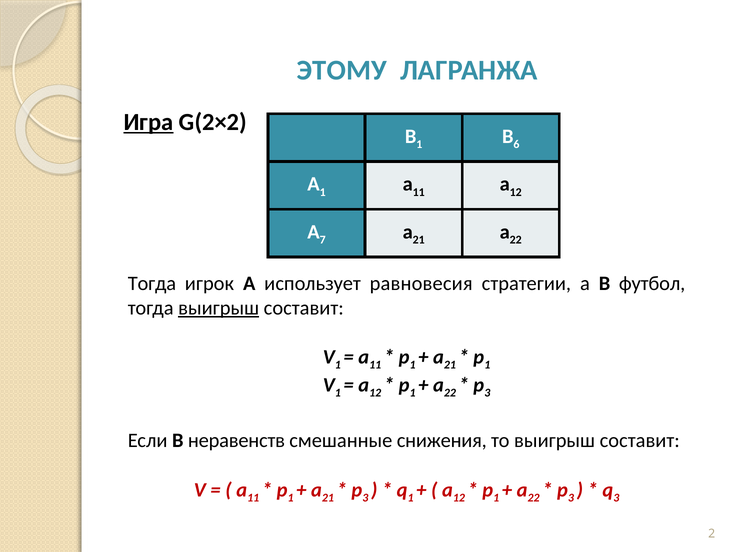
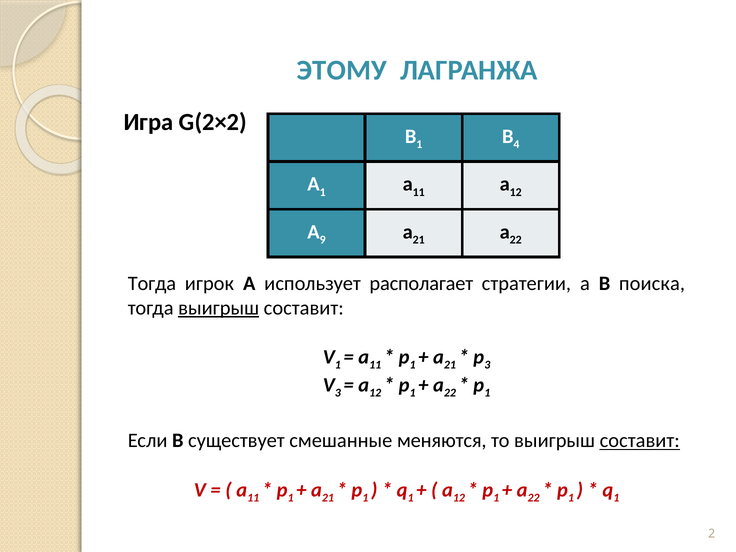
Игра underline: present -> none (148, 122)
6: 6 -> 4 (516, 144)
7: 7 -> 9 (323, 240)
равновесия: равновесия -> располагает (421, 283)
футбол: футбол -> поиска (652, 283)
1: 1 -> 3 (487, 365)
1: 1 -> 3 (338, 393)
3: 3 -> 1 (487, 393)
неравенств: неравенств -> существует (236, 441)
снижения: снижения -> меняются (442, 441)
составит underline: none -> present (640, 441)
3: 3 -> 1 (365, 498)
3: 3 -> 1 (571, 498)
3: 3 -> 1 (616, 498)
